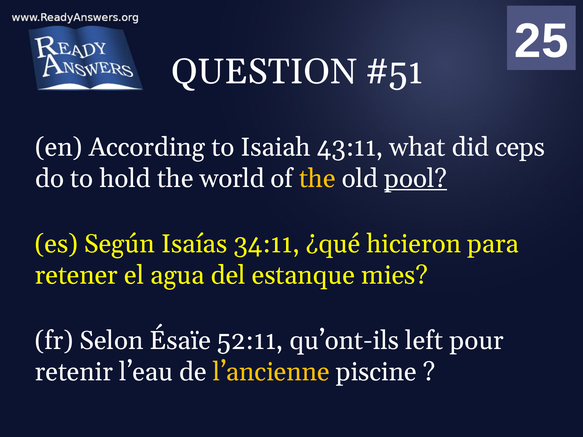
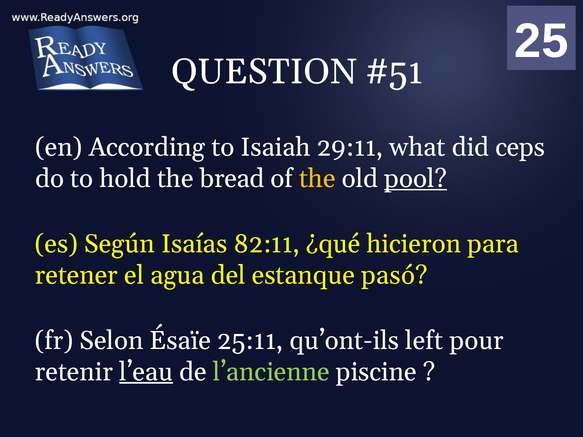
43:11: 43:11 -> 29:11 (350, 147)
world: world -> bread (232, 179)
34:11: 34:11 -> 82:11 (267, 244)
mies: mies -> pasó (394, 275)
52:11: 52:11 -> 25:11 (250, 341)
l’eau underline: none -> present (146, 372)
l’ancienne colour: yellow -> light green (271, 372)
